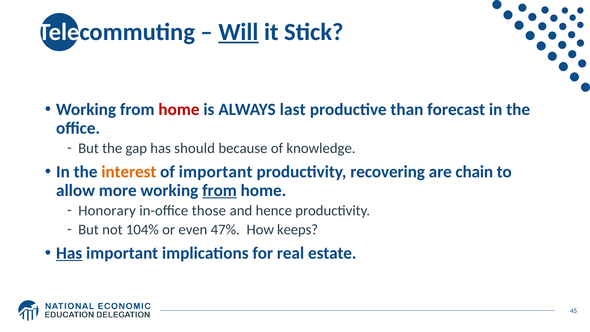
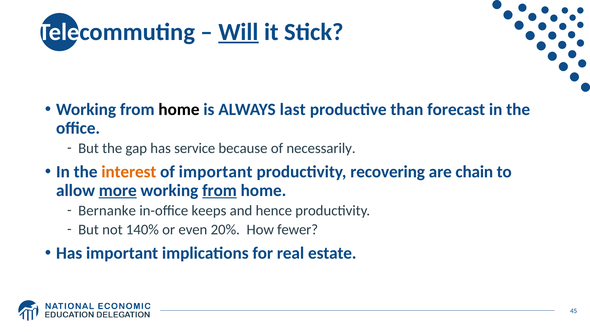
home colour: red -> black (179, 109)
should: should -> service (195, 148)
knowledge: knowledge -> necessarily (321, 148)
more underline: none -> present (118, 190)
Honorary: Honorary -> Bernanke (107, 211)
those: those -> keeps (209, 211)
104%: 104% -> 140% (142, 230)
47%: 47% -> 20% (225, 230)
keeps: keeps -> fewer (298, 230)
Has underline: present -> none (69, 253)
